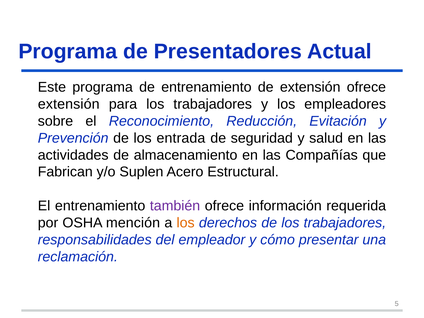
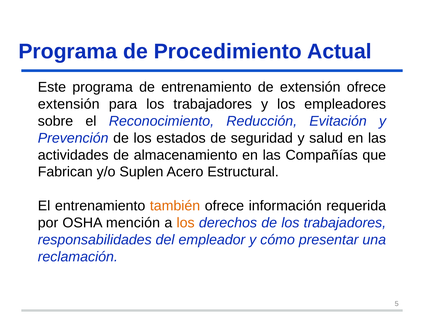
Presentadores: Presentadores -> Procedimiento (228, 52)
entrada: entrada -> estados (181, 138)
también colour: purple -> orange (175, 206)
